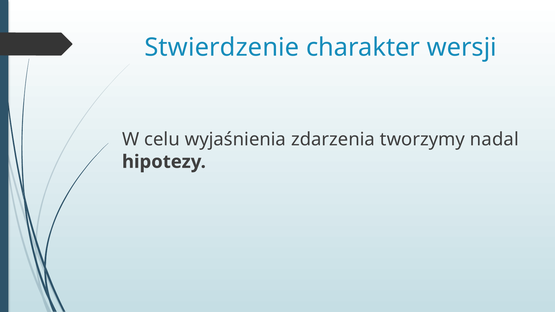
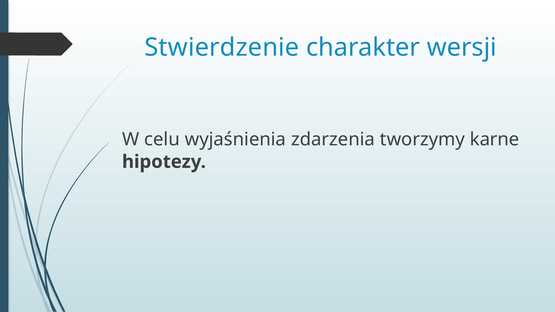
nadal: nadal -> karne (495, 140)
